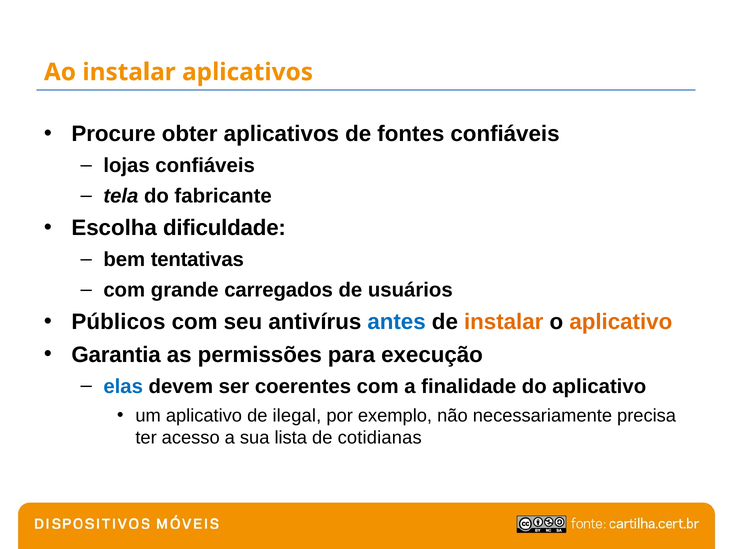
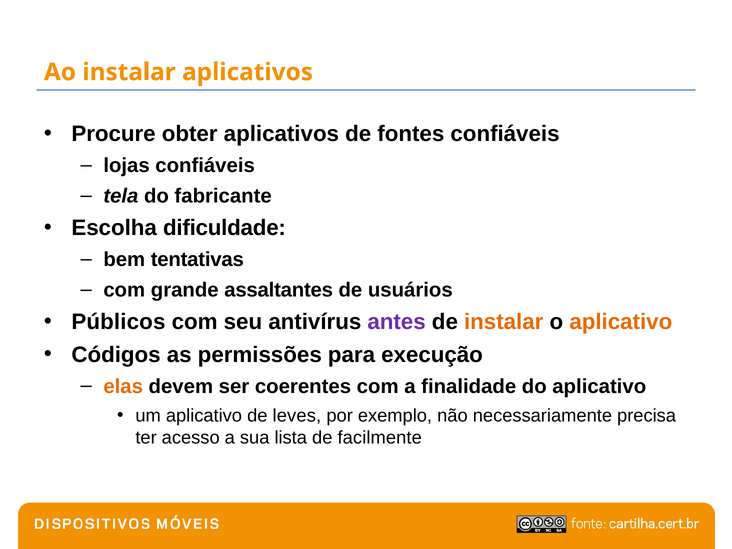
carregados: carregados -> assaltantes (279, 290)
antes colour: blue -> purple (397, 322)
Garantia: Garantia -> Códigos (116, 355)
elas colour: blue -> orange (123, 386)
ilegal: ilegal -> leves (297, 416)
cotidianas: cotidianas -> facilmente (380, 438)
